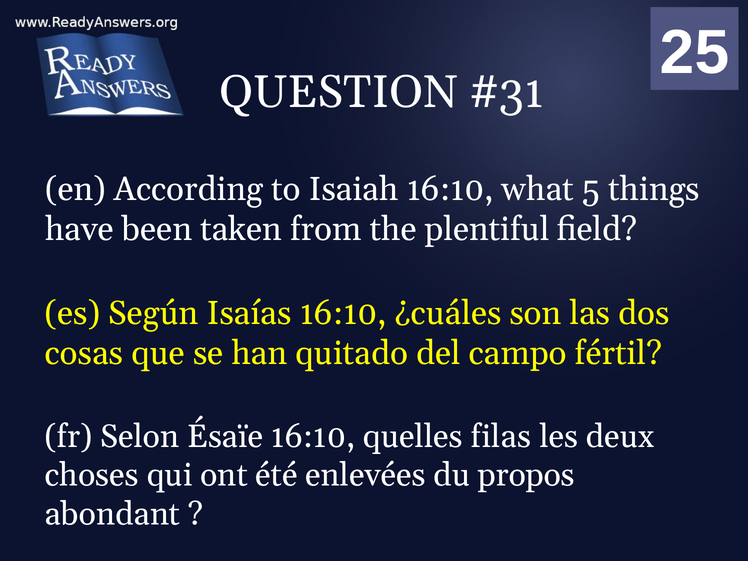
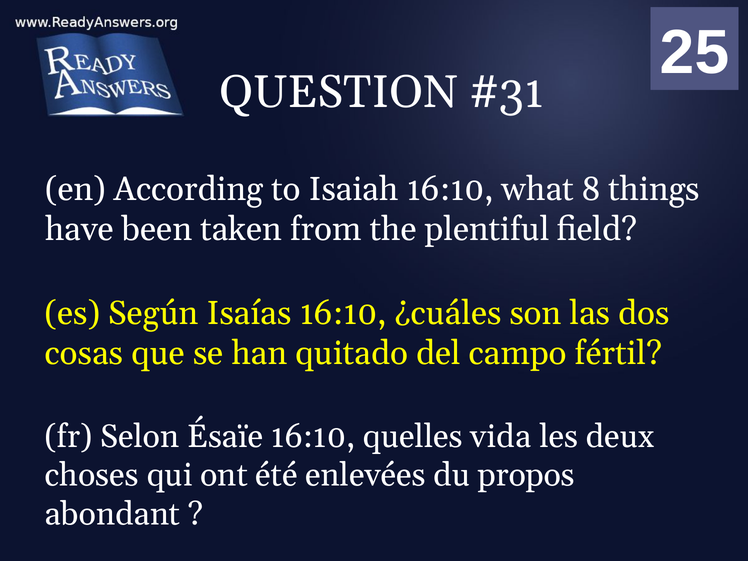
5: 5 -> 8 (591, 189)
filas: filas -> vida (501, 437)
